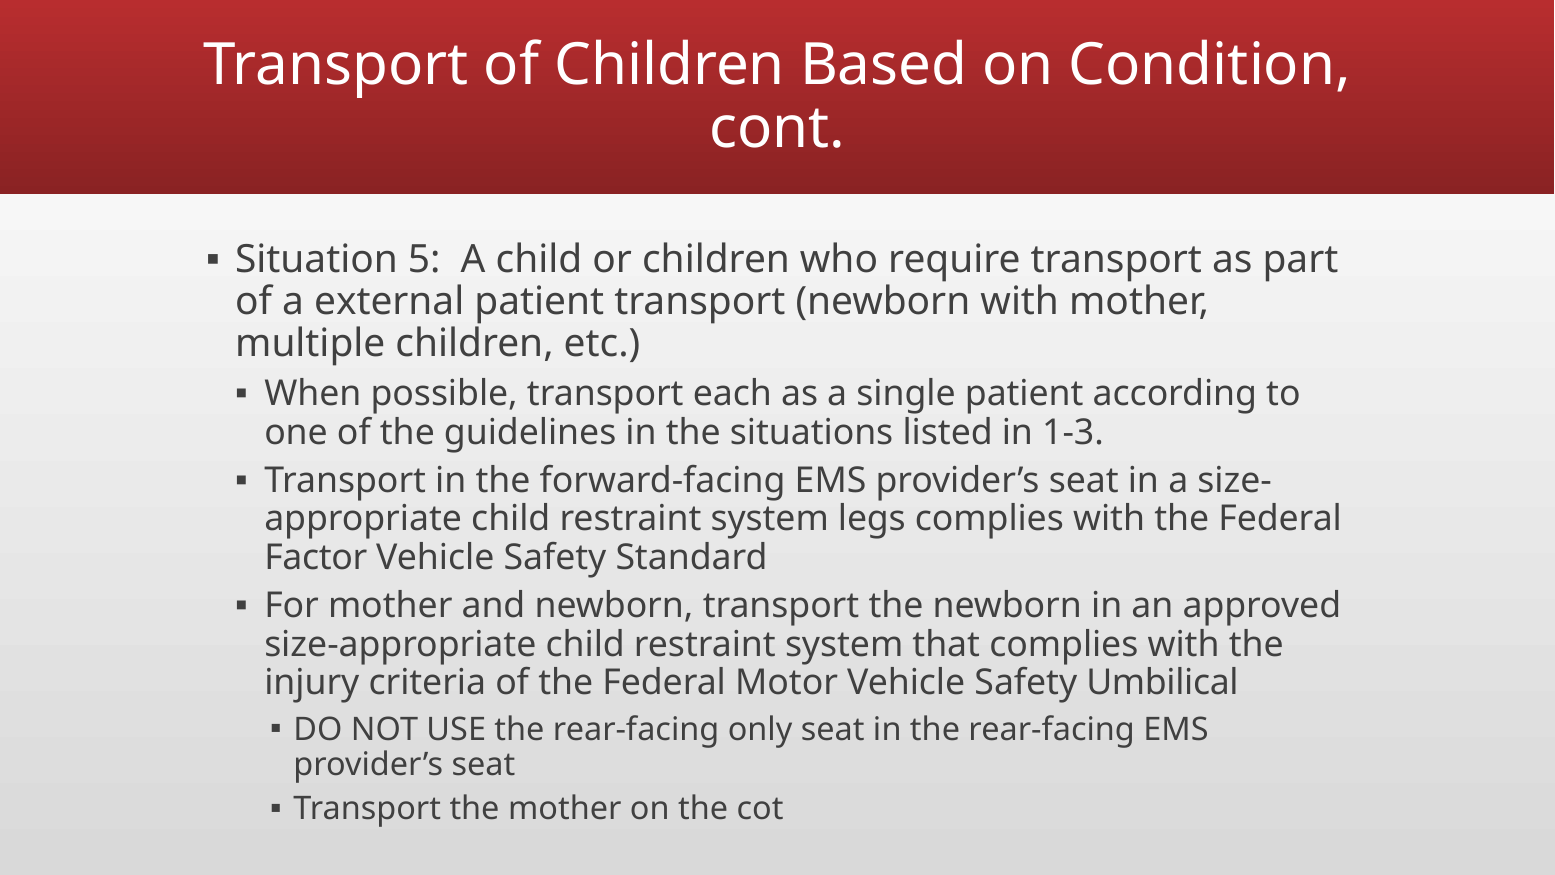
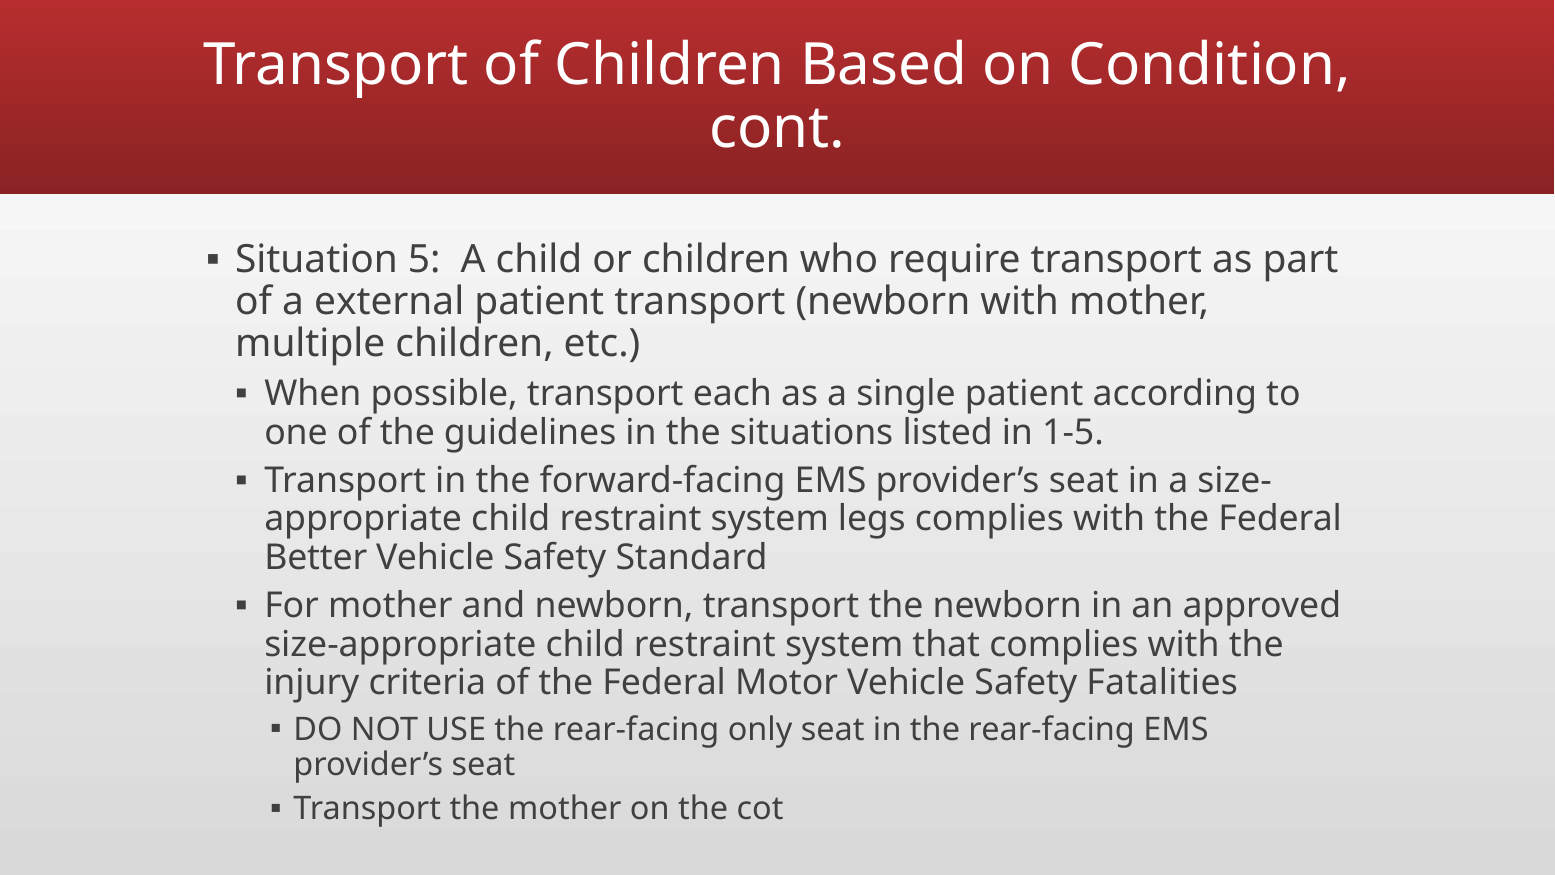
1-3: 1-3 -> 1-5 (1073, 432)
Factor: Factor -> Better (316, 557)
Umbilical: Umbilical -> Fatalities (1162, 683)
